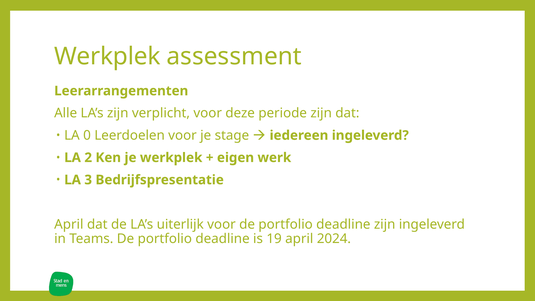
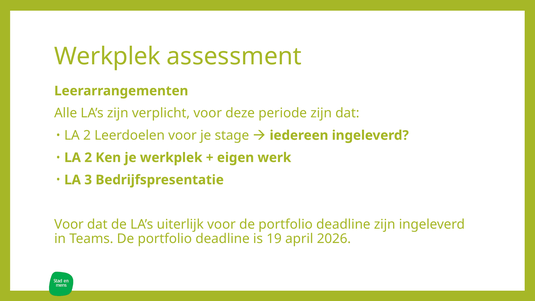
0: 0 -> 2 (87, 135)
April: April -> Voor (69, 224)
2024: 2024 -> 2026 (334, 239)
